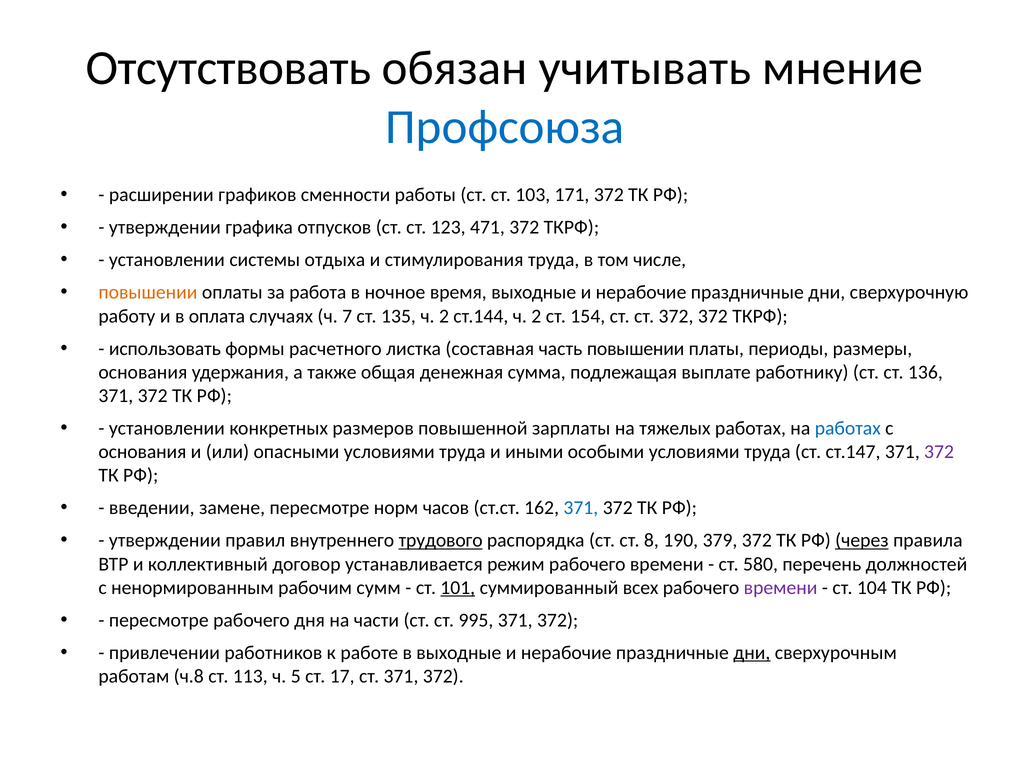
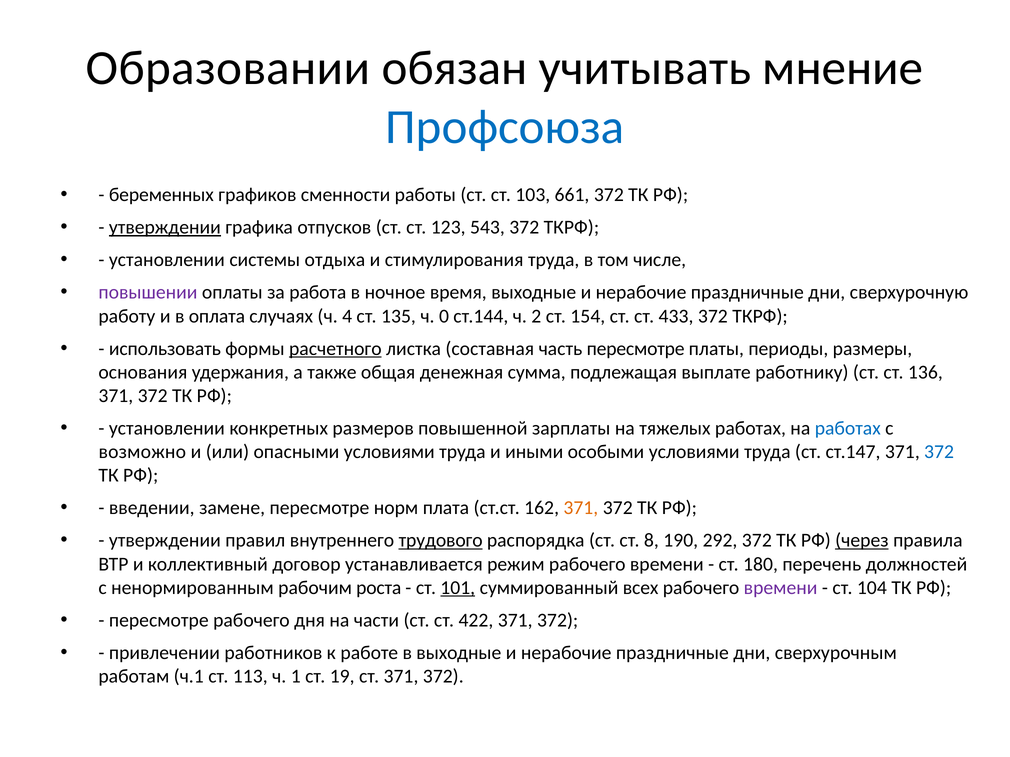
Отсутствовать: Отсутствовать -> Образовании (228, 68)
расширении: расширении -> беременных (161, 195)
171: 171 -> 661 (572, 195)
утверждении underline: none -> present (165, 228)
471: 471 -> 543 (487, 228)
повышении colour: orange -> purple (148, 293)
7: 7 -> 4 (347, 316)
135 ч 2: 2 -> 0 (444, 316)
ст 372: 372 -> 433 (676, 316)
расчетного underline: none -> present (335, 349)
часть повышении: повышении -> пересмотре (636, 349)
основания: основания -> возможно (142, 452)
372 colour: purple -> blue (939, 452)
часов: часов -> плата (446, 508)
371 colour: blue -> orange (581, 508)
379: 379 -> 292 (720, 541)
580: 580 -> 180 (761, 564)
сумм: сумм -> роста (379, 588)
995: 995 -> 422 (476, 621)
дни underline: present -> none (752, 653)
ч.8: ч.8 -> ч.1 (189, 677)
5: 5 -> 1 (296, 677)
17: 17 -> 19 (342, 677)
